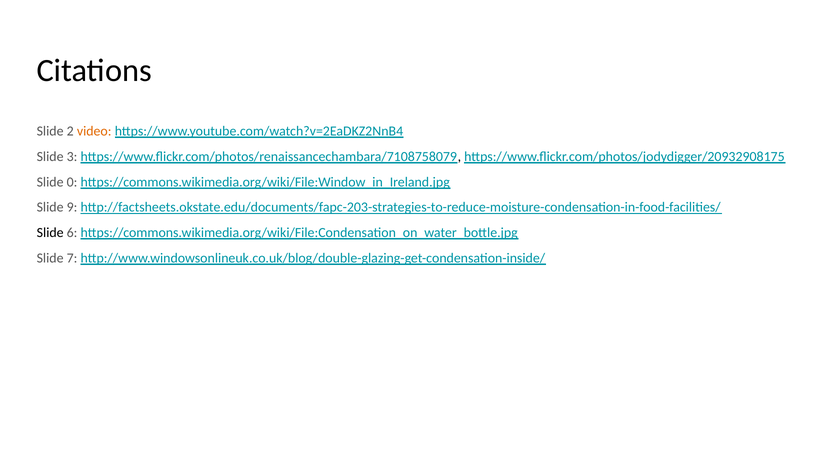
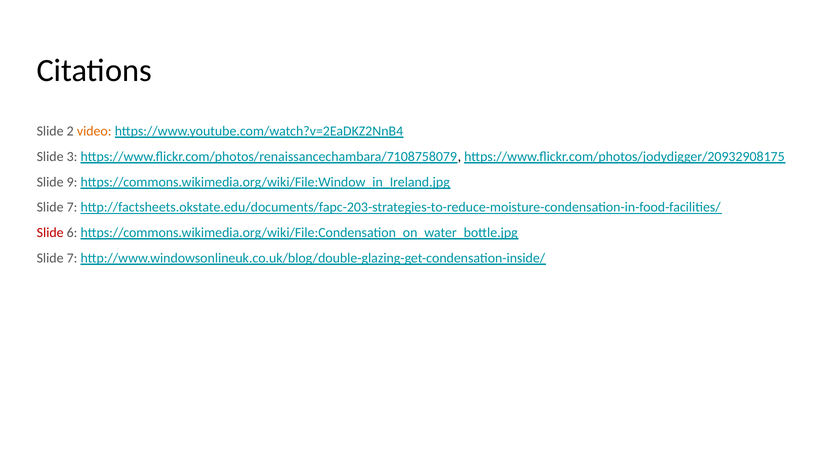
0: 0 -> 9 (72, 182)
9: 9 -> 7 (72, 207)
Slide colour: black -> red (50, 233)
